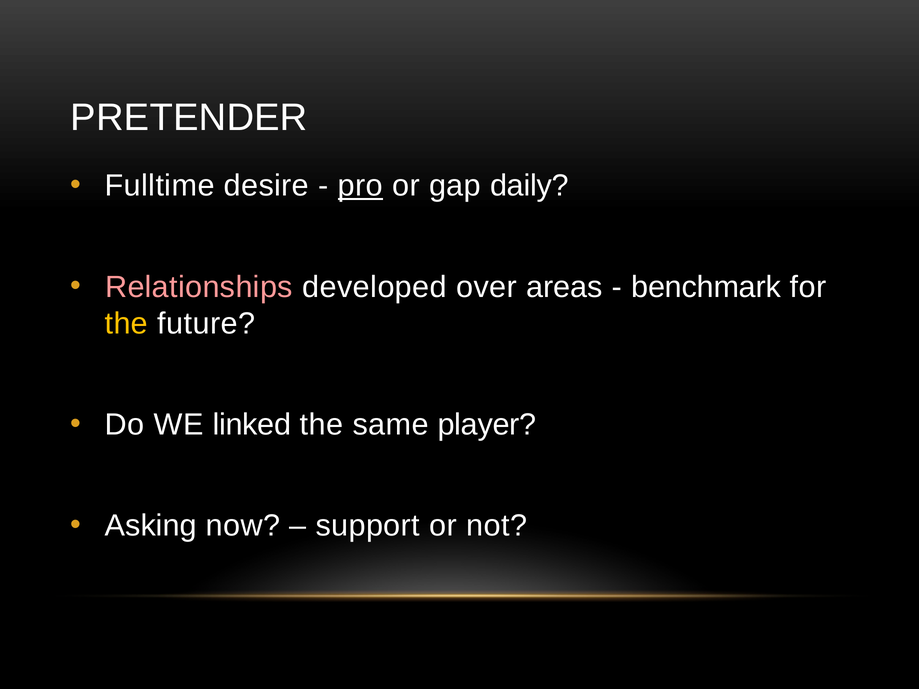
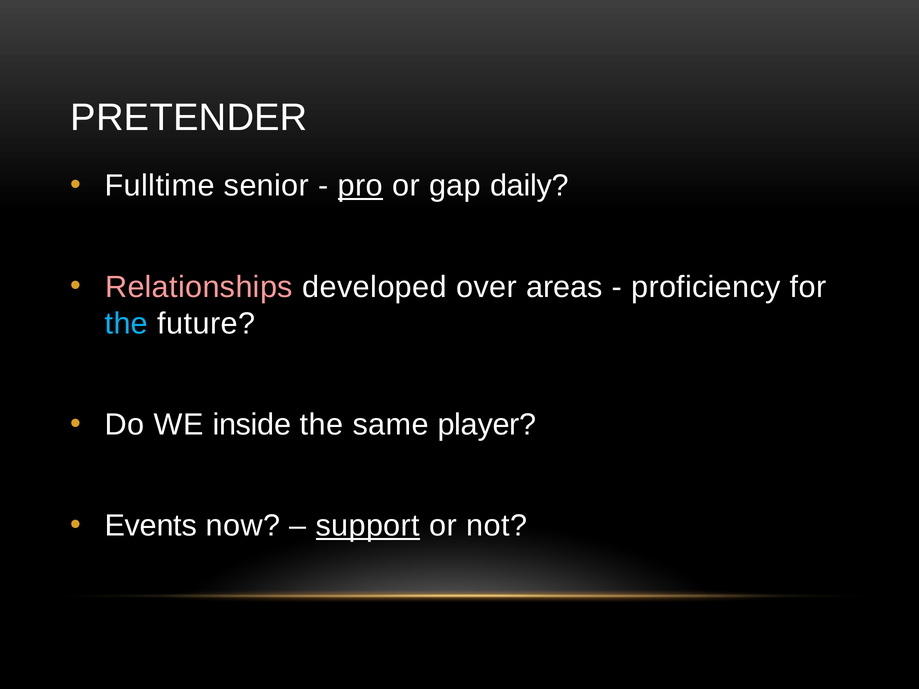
desire: desire -> senior (266, 186)
benchmark: benchmark -> proficiency (706, 287)
the colour: yellow -> light blue (126, 324)
linked: linked -> inside (252, 425)
Asking: Asking -> Events (151, 526)
support underline: none -> present (368, 526)
